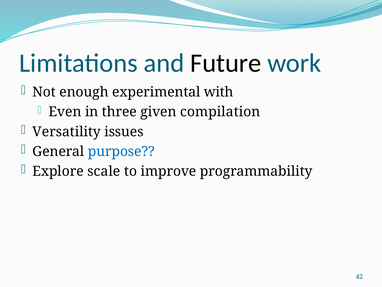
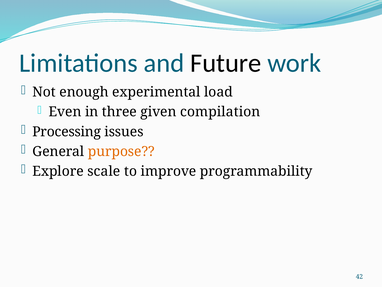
with: with -> load (218, 92)
Versatility: Versatility -> Processing (67, 131)
purpose colour: blue -> orange (121, 151)
